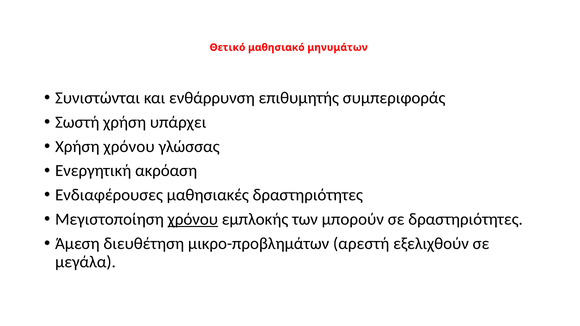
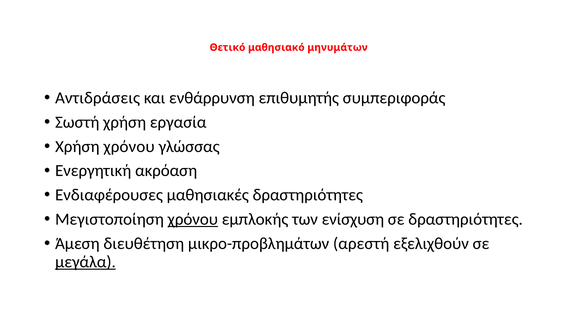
Συνιστώνται: Συνιστώνται -> Αντιδράσεις (98, 98)
υπάρχει: υπάρχει -> εργασία (178, 122)
μπορούν: μπορούν -> ενίσχυση (353, 219)
μεγάλα underline: none -> present (85, 262)
